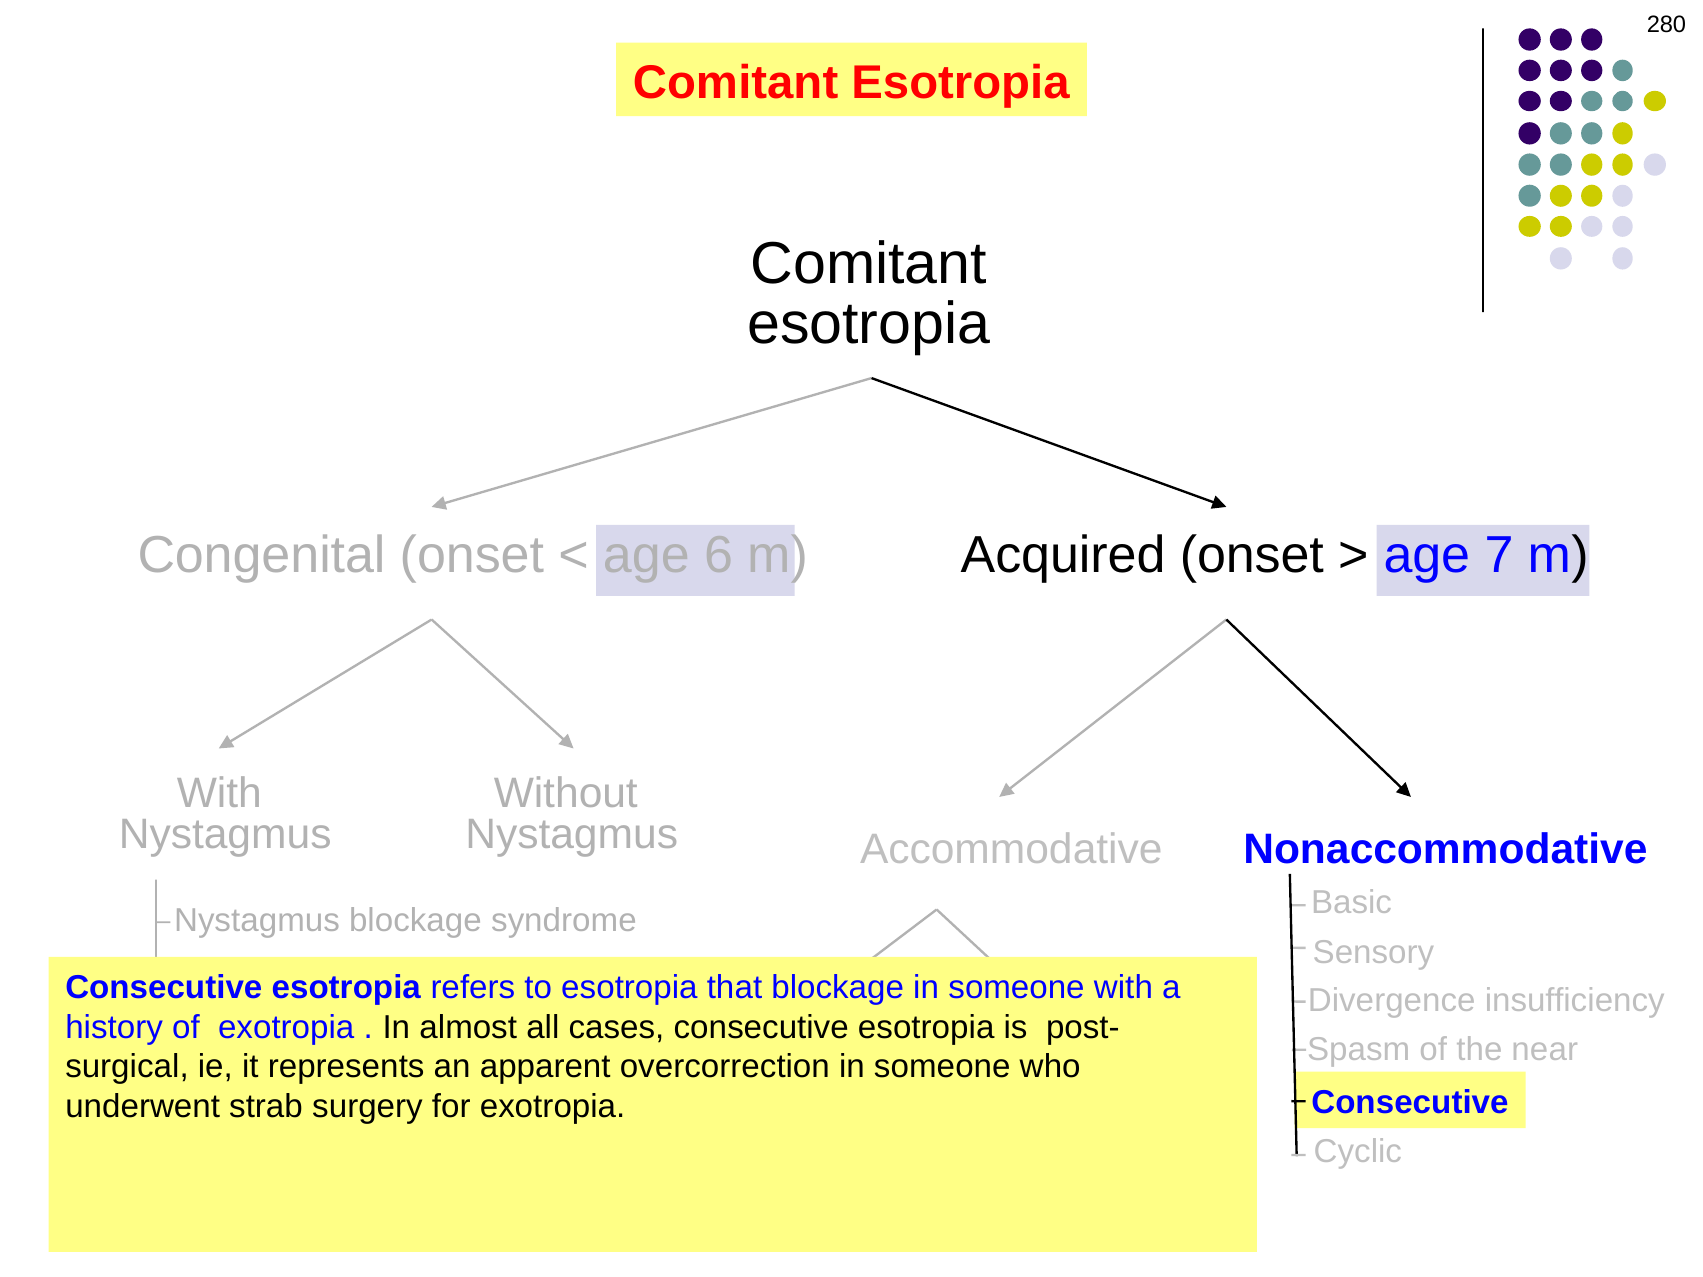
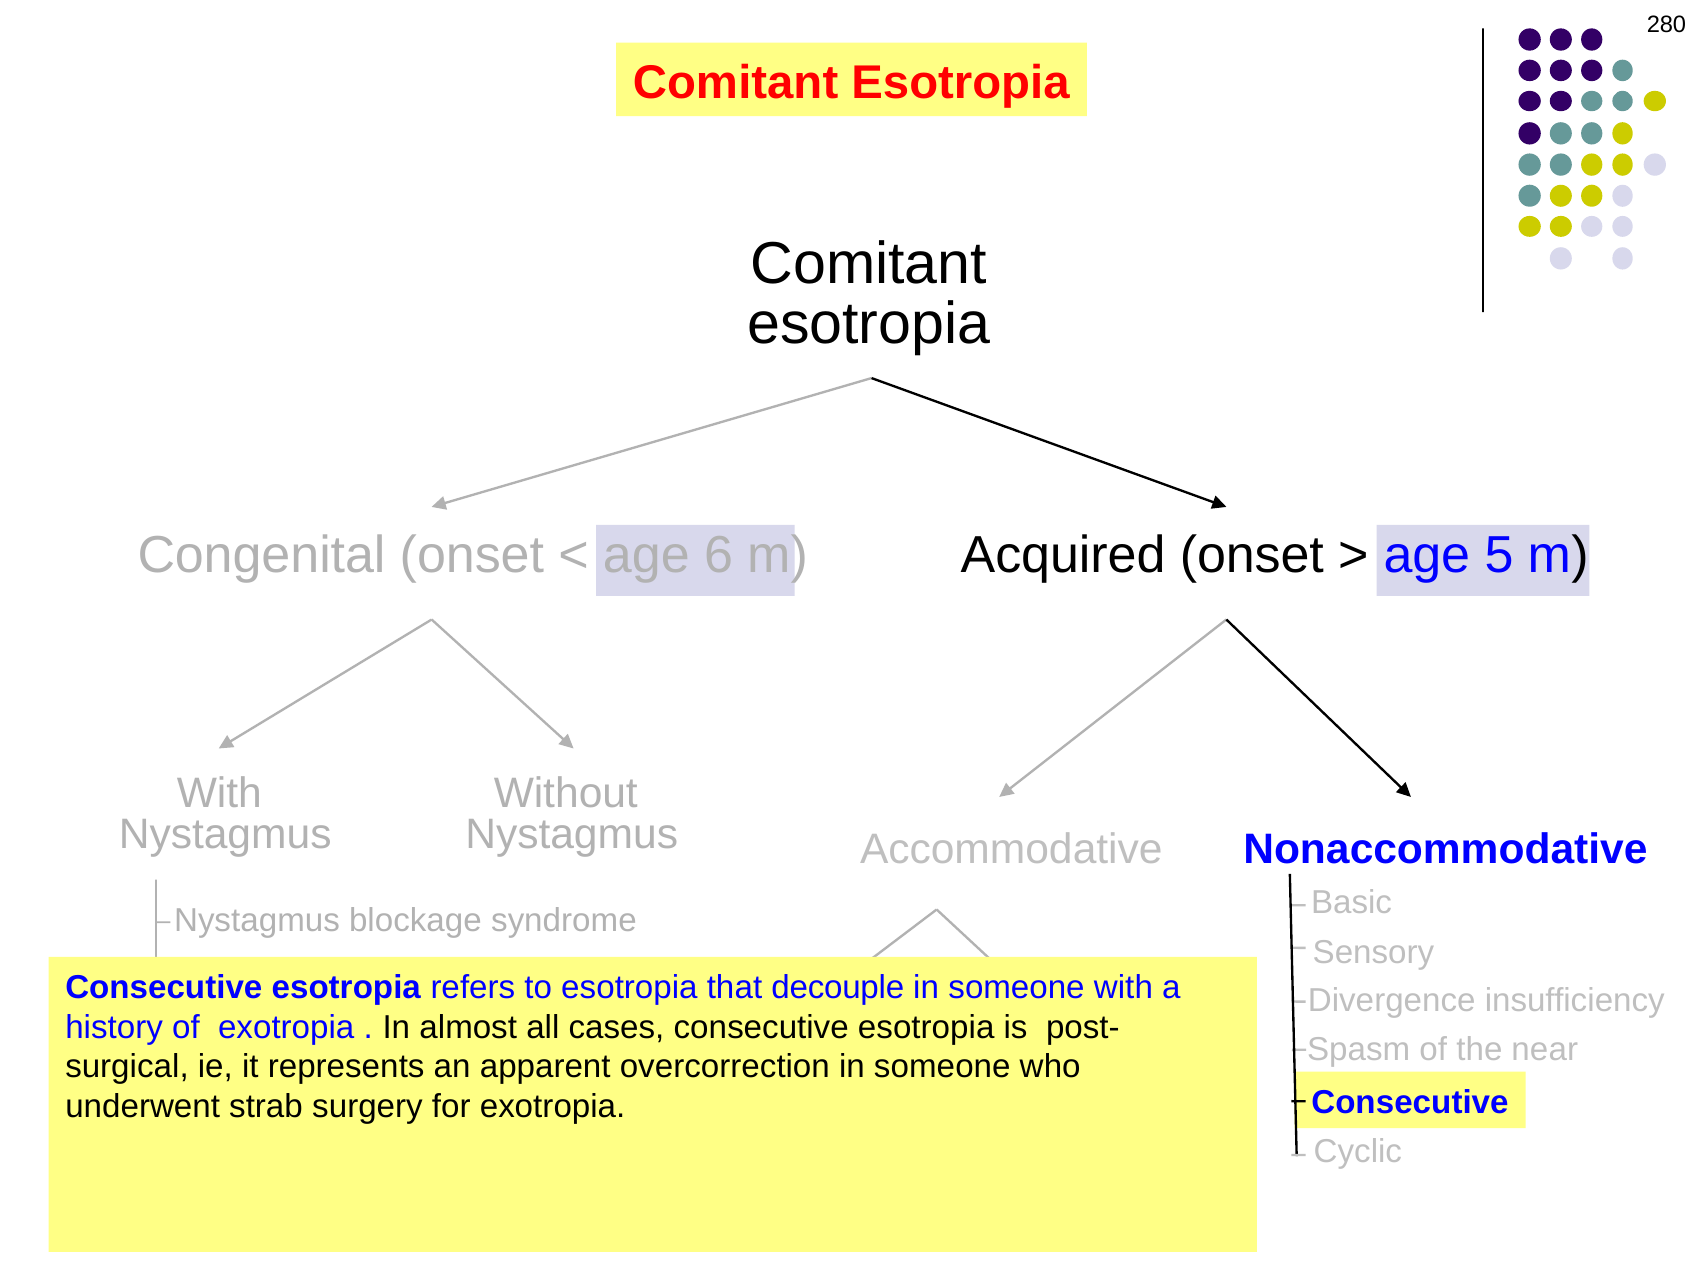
7: 7 -> 5 (1499, 555)
that blockage: blockage -> decouple (838, 988)
